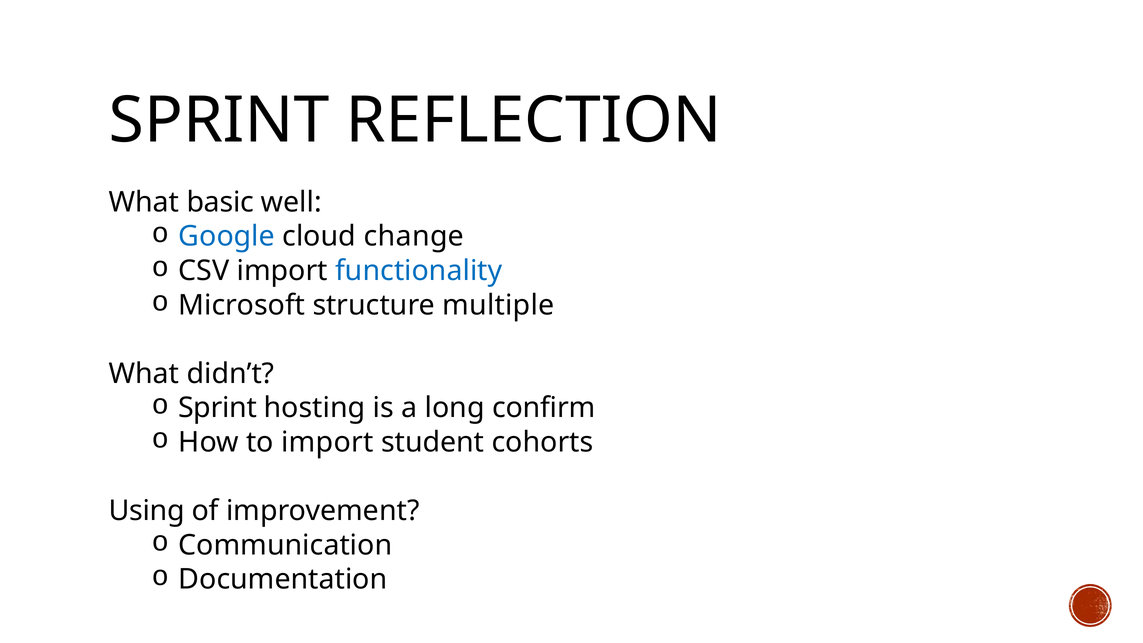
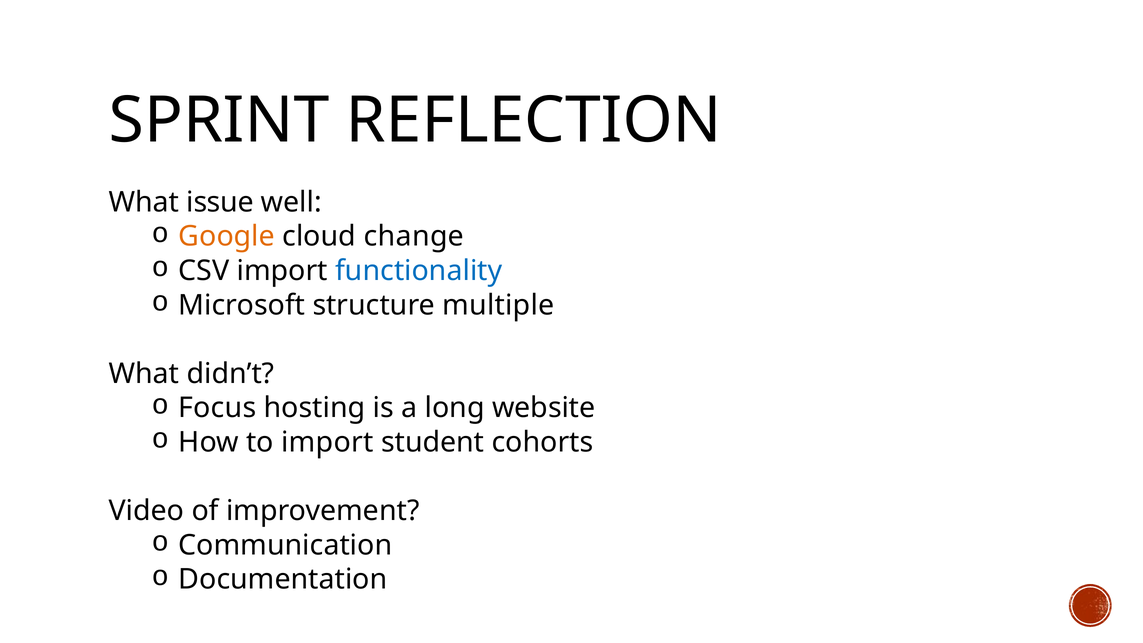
basic: basic -> issue (220, 202)
Google colour: blue -> orange (227, 236)
Sprint: Sprint -> Focus (217, 408)
confirm: confirm -> website (544, 408)
Using: Using -> Video (146, 511)
